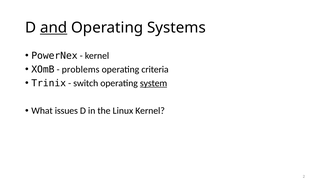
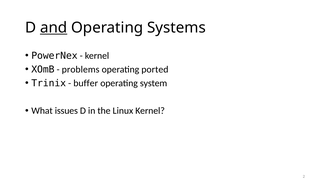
criteria: criteria -> ported (155, 70)
switch: switch -> buffer (86, 83)
system underline: present -> none (154, 83)
